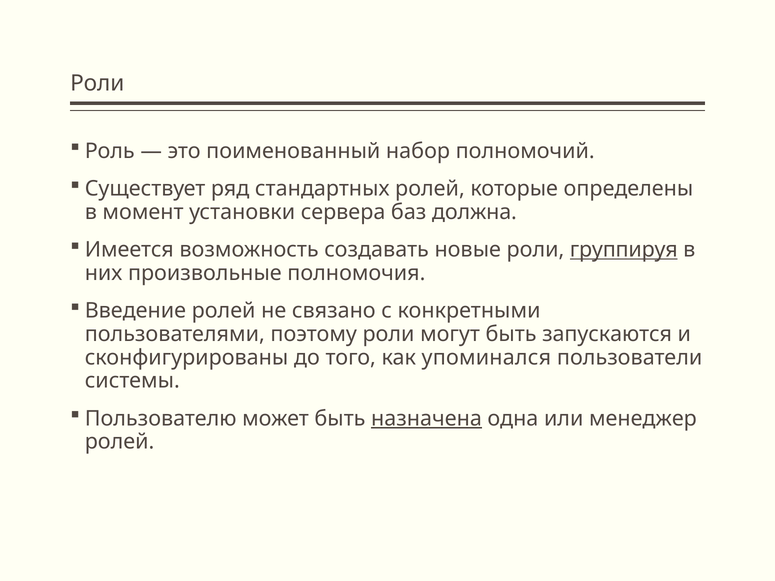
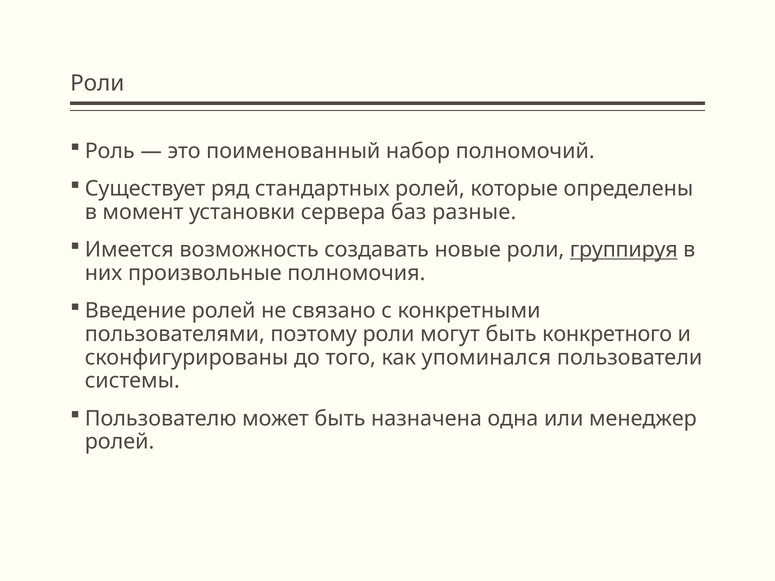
должна: должна -> разные (474, 212)
запускаются: запускаются -> конкретного (607, 334)
назначена underline: present -> none (426, 419)
